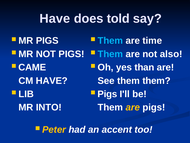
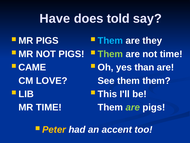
time: time -> they (152, 41)
Them colour: light blue -> light green (110, 54)
not also: also -> time (171, 54)
CM HAVE: HAVE -> LOVE (52, 80)
Pigs: Pigs -> This (107, 94)
MR INTO: INTO -> TIME (49, 107)
are colour: yellow -> light green (133, 107)
